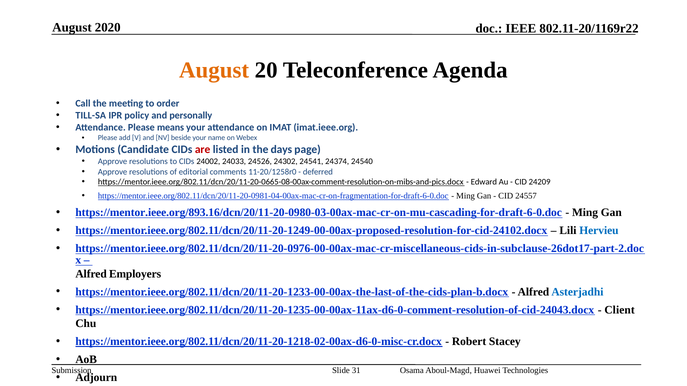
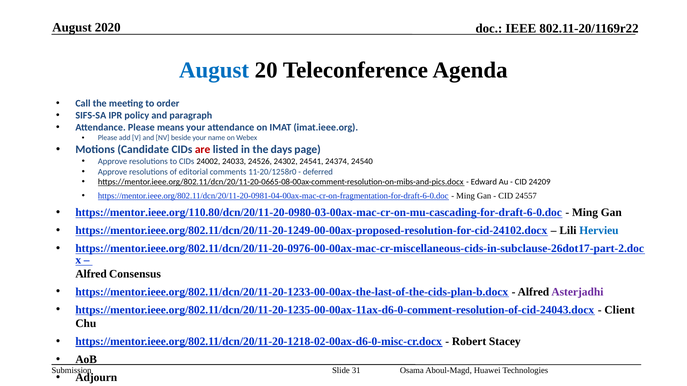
August colour: orange -> blue (214, 70)
TILL-SA: TILL-SA -> SIFS-SA (91, 116)
personally: personally -> paragraph (191, 116)
https://mentor.ieee.org/893.16/dcn/20/11-20-0980-03-00ax-mac-cr-on-mu-cascading-for-draft-6-0.doc: https://mentor.ieee.org/893.16/dcn/20/11-20-0980-03-00ax-mac-cr-on-mu-cascading-for-draft-6-0.doc -> https://mentor.ieee.org/110.80/dcn/20/11-20-0980-03-00ax-mac-cr-on-mu-cascading-for-draft-6-0.doc (319, 213)
Employers: Employers -> Consensus (135, 274)
Asterjadhi colour: blue -> purple (577, 292)
